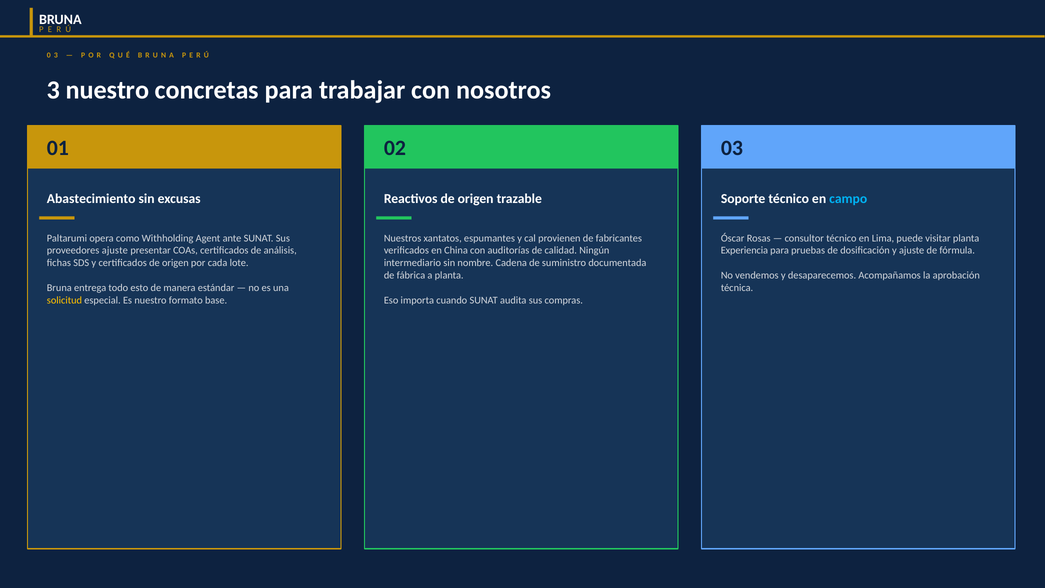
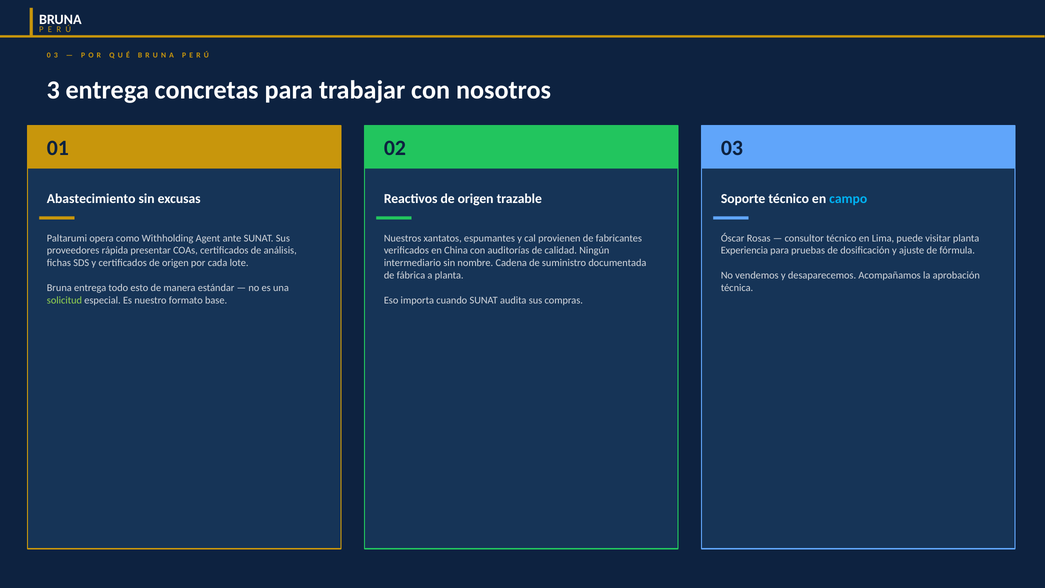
3 nuestro: nuestro -> entrega (108, 90)
proveedores ajuste: ajuste -> rápida (115, 250)
solicitud colour: yellow -> light green (64, 300)
